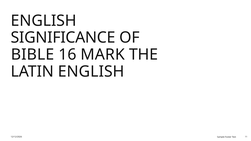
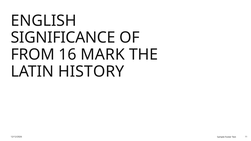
BIBLE: BIBLE -> FROM (33, 55)
LATIN ENGLISH: ENGLISH -> HISTORY (91, 72)
